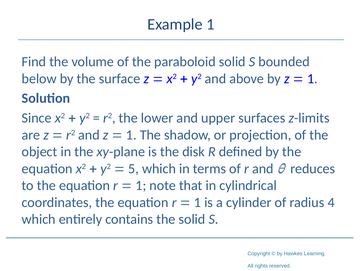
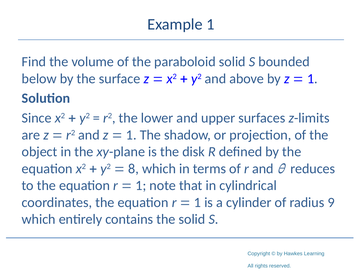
5: 5 -> 8 (134, 169)
4: 4 -> 9 (331, 203)
